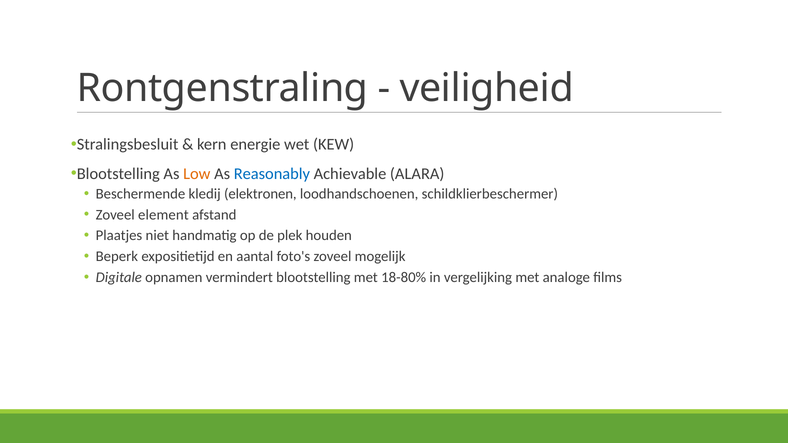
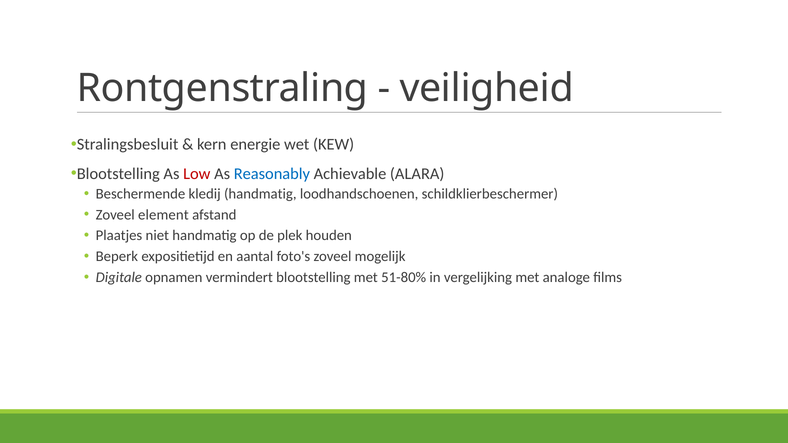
Low colour: orange -> red (197, 174)
kledij elektronen: elektronen -> handmatig (260, 194)
18-80%: 18-80% -> 51-80% (404, 277)
